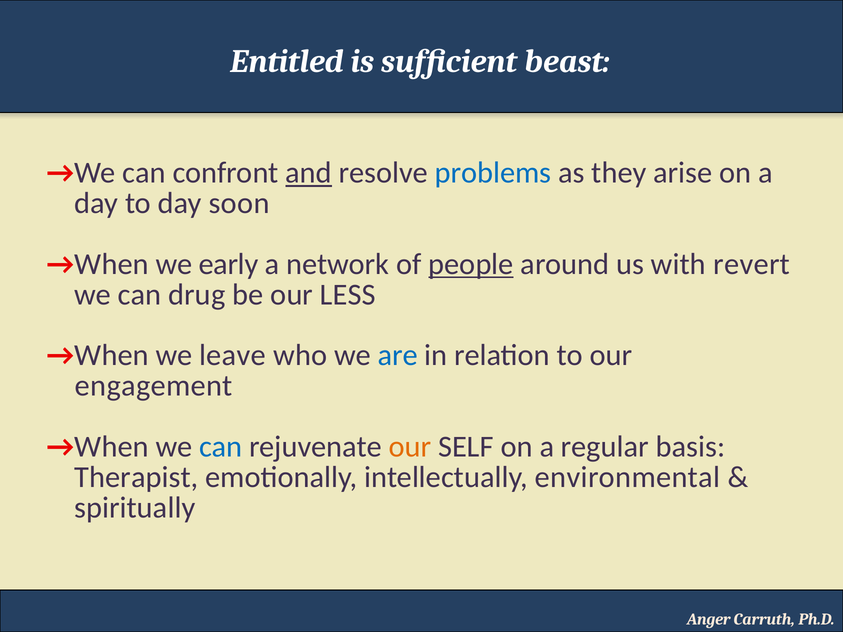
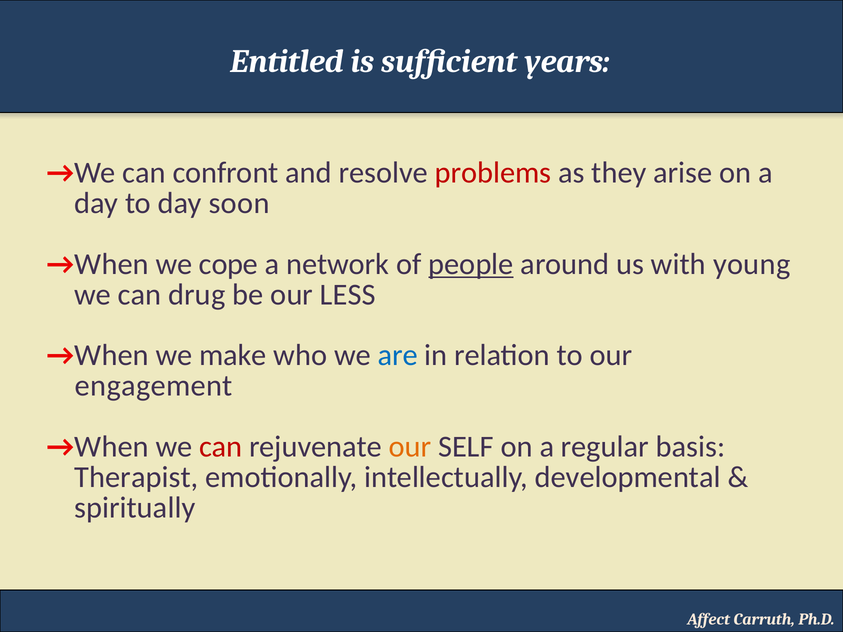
beast: beast -> years (567, 61)
and underline: present -> none (309, 173)
problems colour: blue -> red (493, 173)
early: early -> cope (229, 264)
revert: revert -> young (752, 264)
leave: leave -> make (233, 356)
can colour: blue -> red (221, 447)
environmental: environmental -> developmental (628, 477)
Anger: Anger -> Affect (709, 619)
